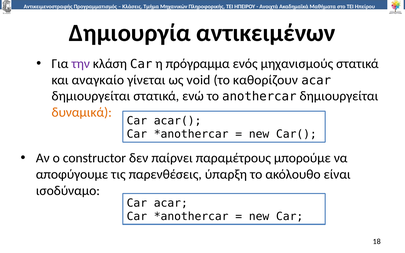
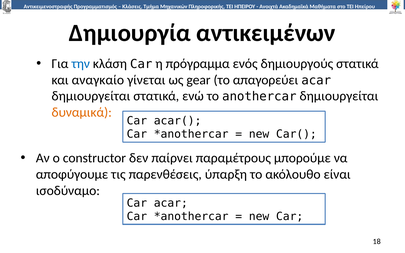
την colour: purple -> blue (81, 64)
μηχανισμούς: μηχανισμούς -> δημιουργούς (297, 64)
void: void -> gear (199, 80)
καθορίζουν: καθορίζουν -> απαγορεύει (266, 80)
